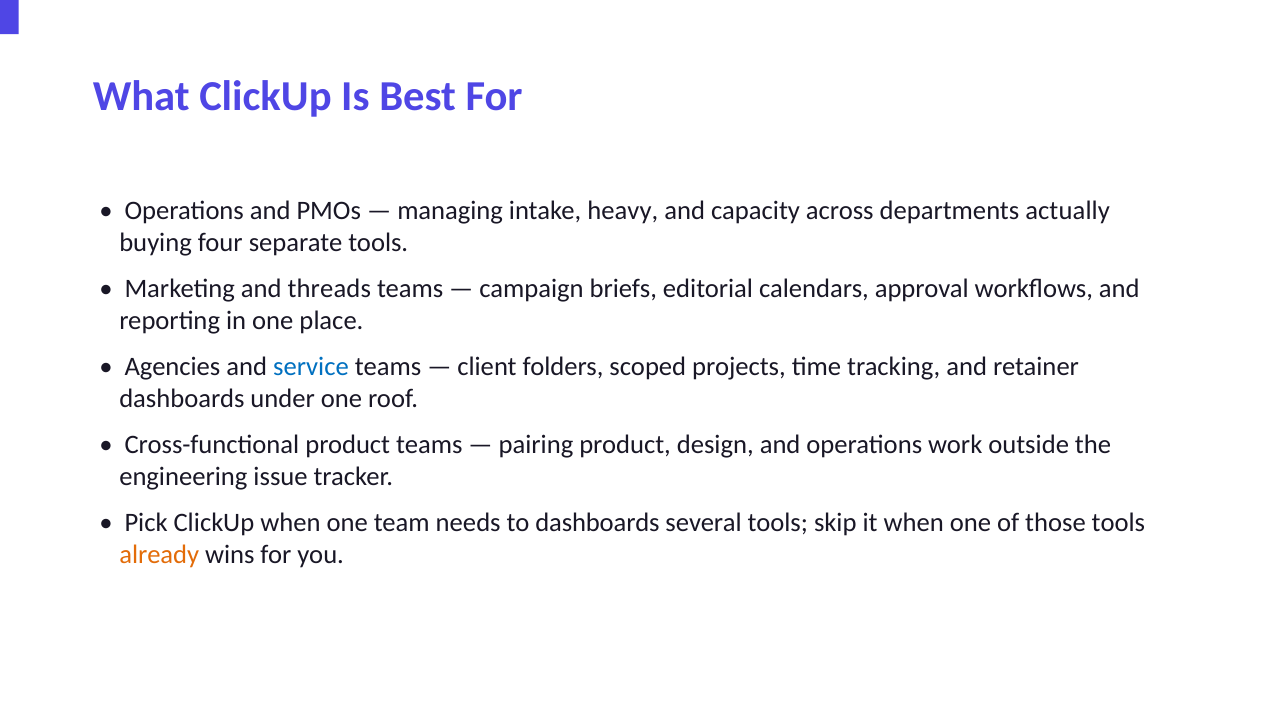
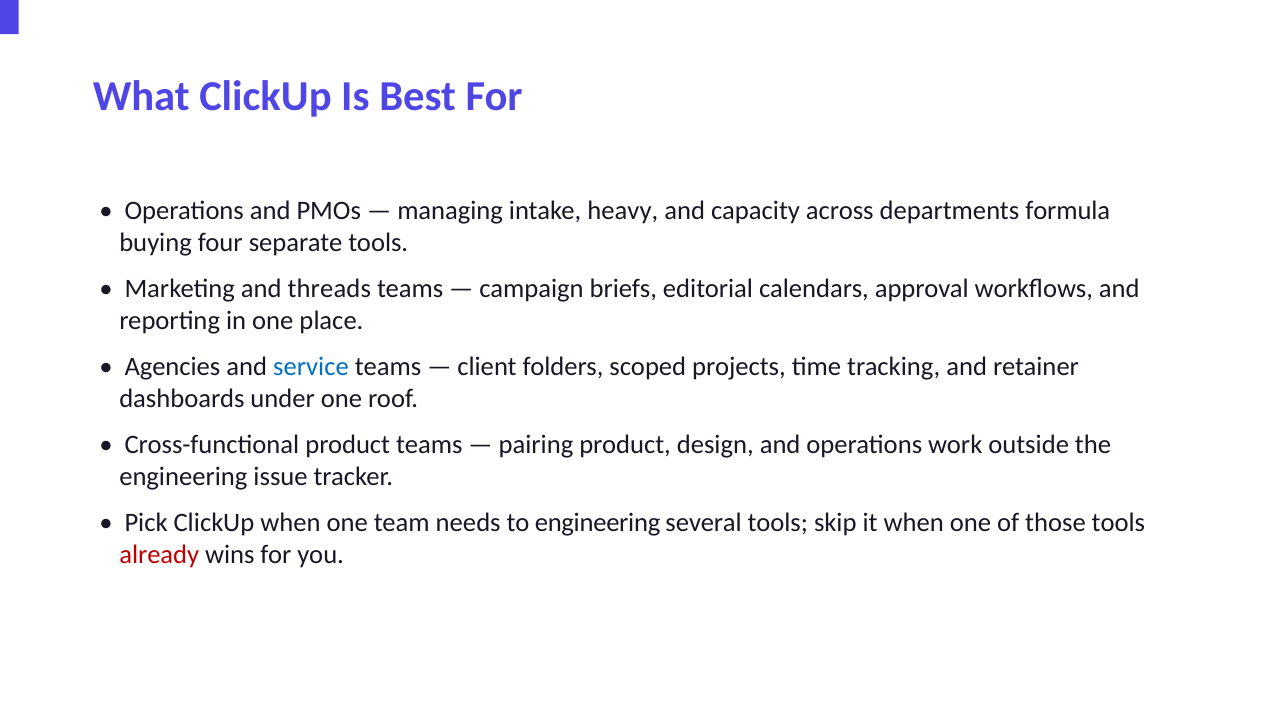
actually: actually -> formula (1068, 211)
to dashboards: dashboards -> engineering (598, 523)
already colour: orange -> red (159, 555)
